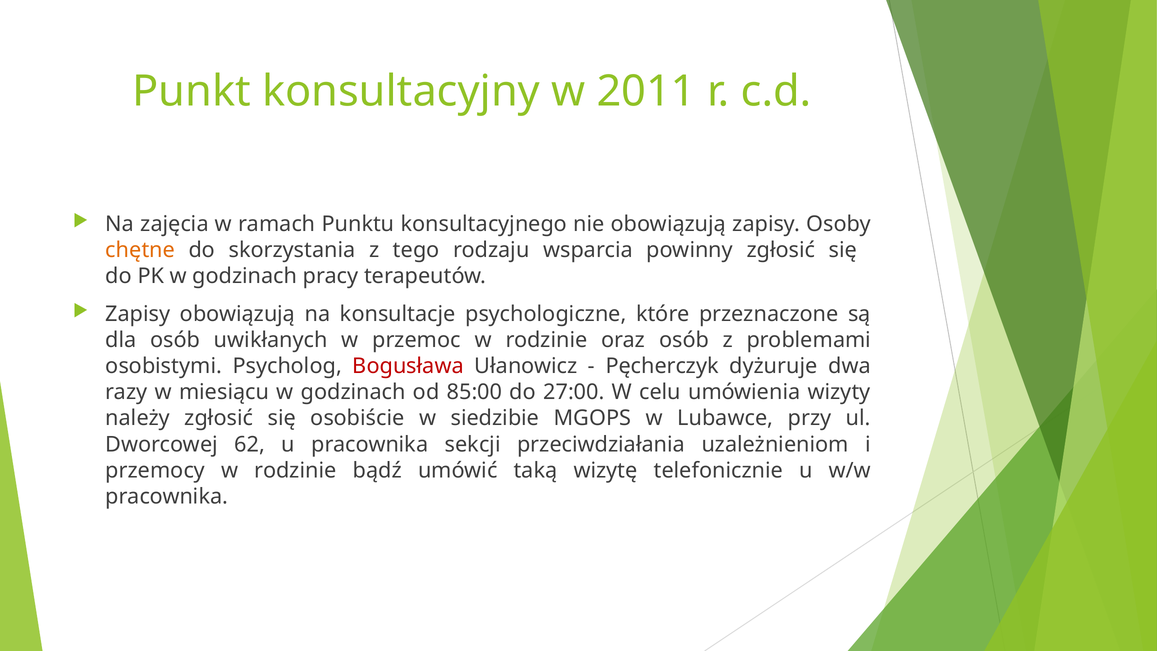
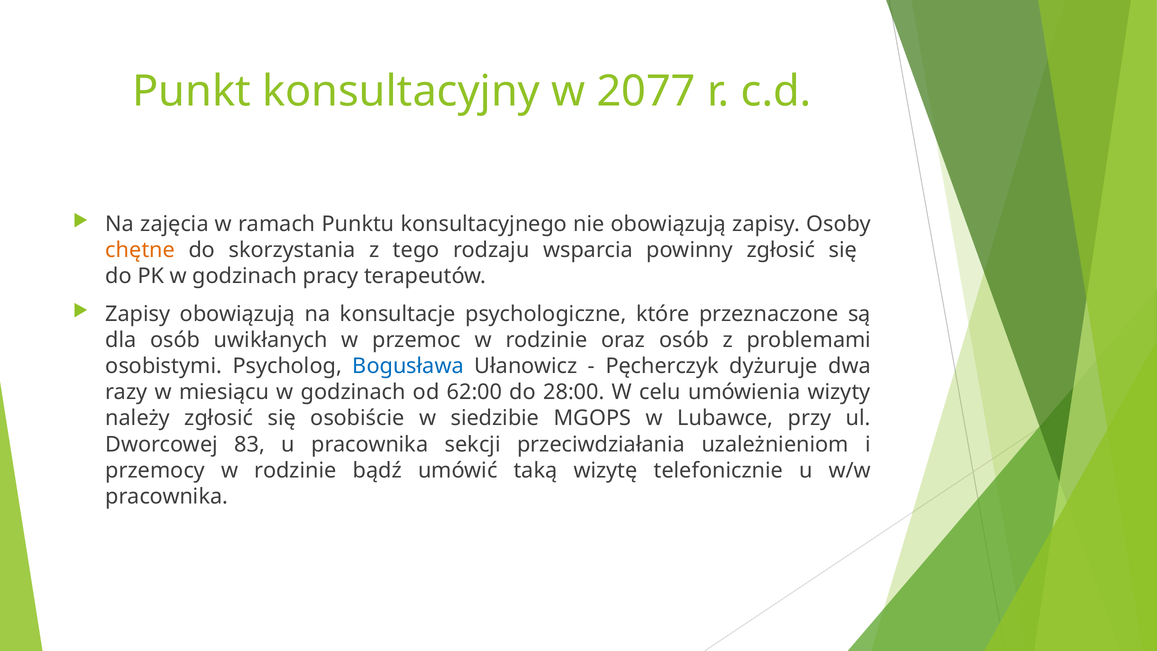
2011: 2011 -> 2077 (646, 91)
Bogusława colour: red -> blue (408, 366)
85:00: 85:00 -> 62:00 (474, 392)
27:00: 27:00 -> 28:00 (574, 392)
62: 62 -> 83 (250, 444)
